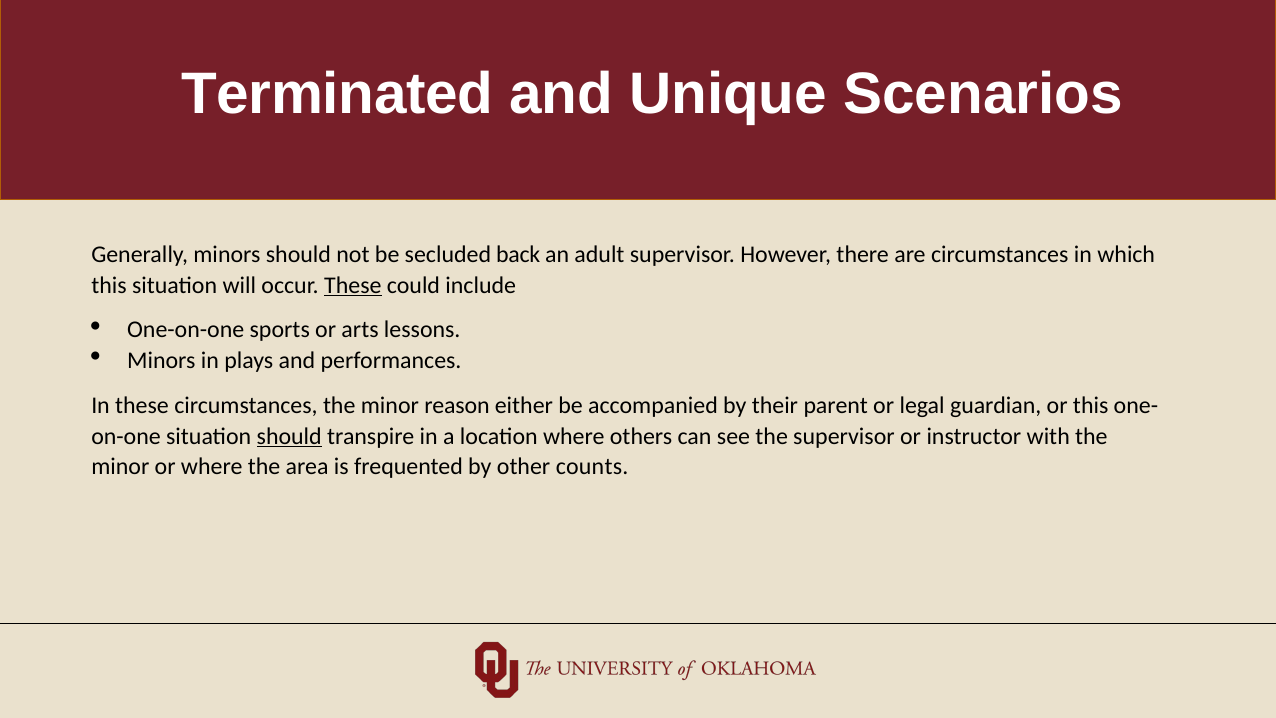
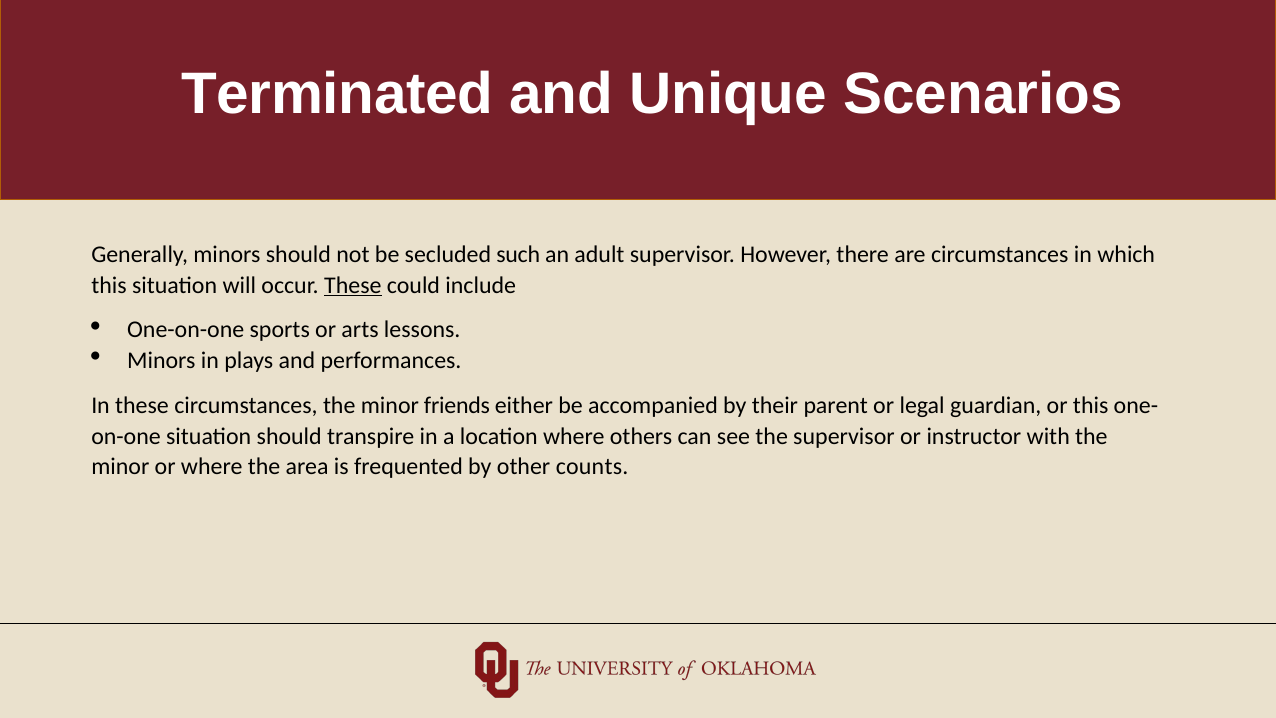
back: back -> such (518, 255)
reason: reason -> friends (457, 405)
should underline: present -> none (289, 436)
